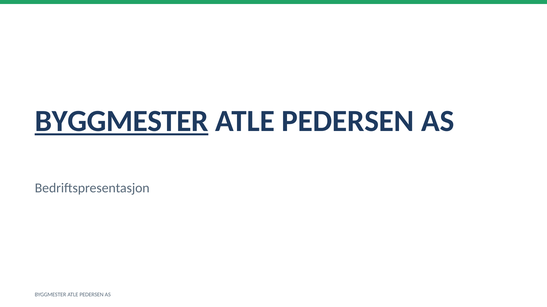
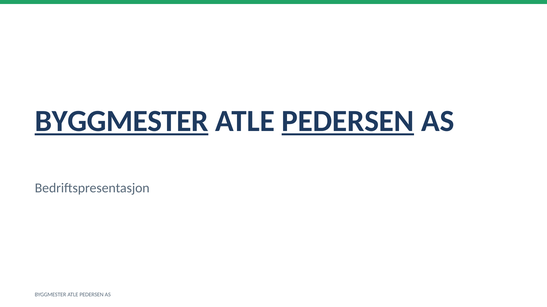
PEDERSEN underline: none -> present (348, 121)
